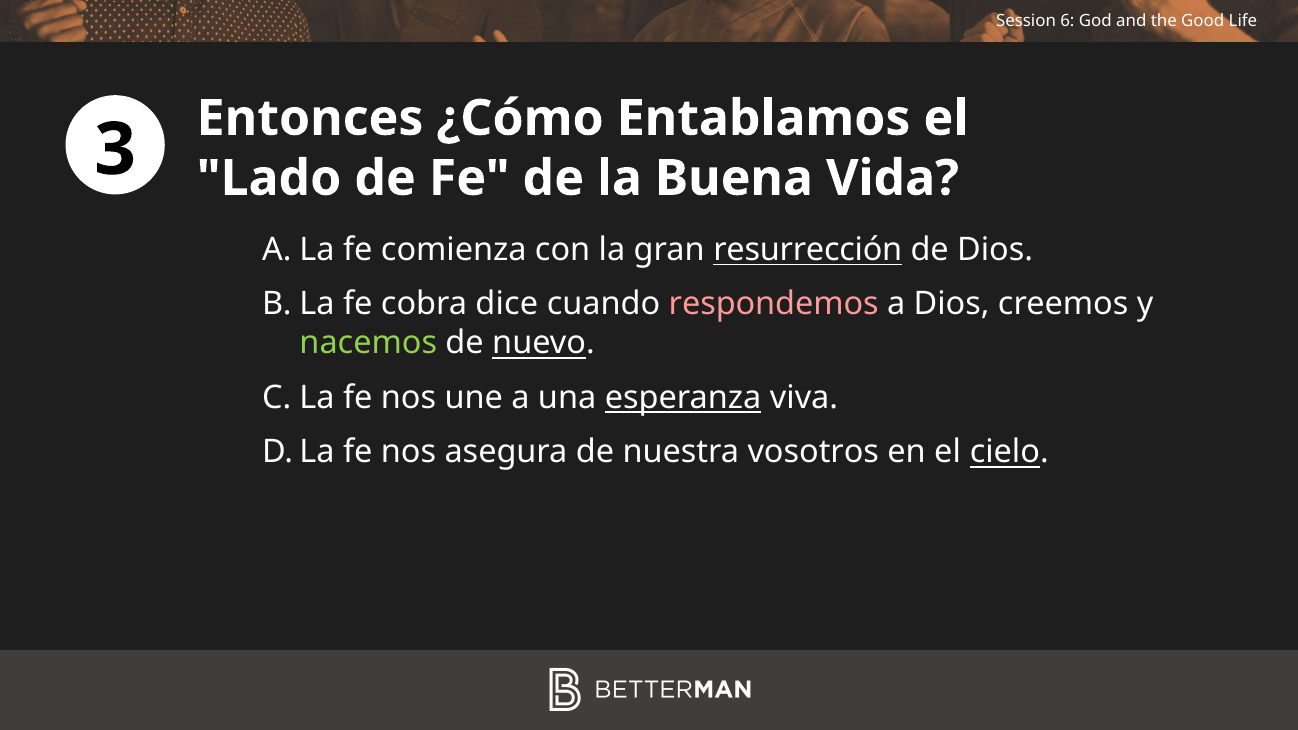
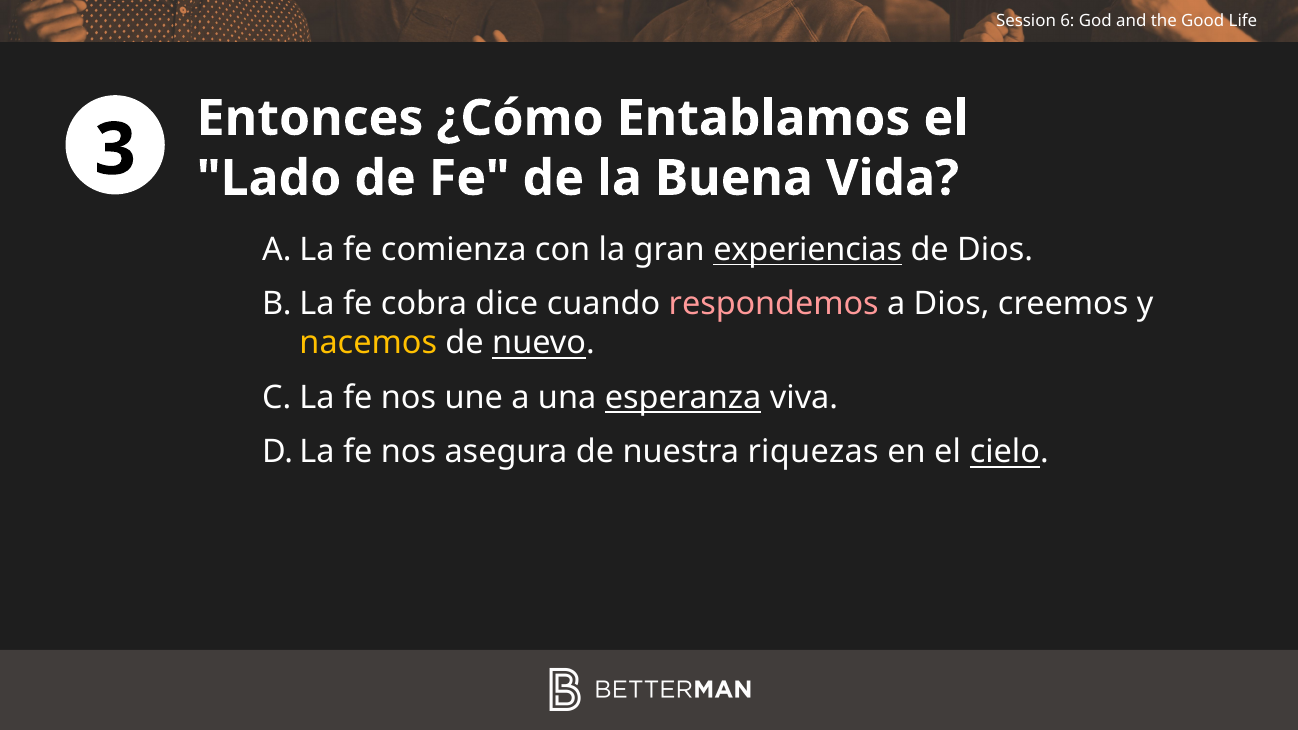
resurrección: resurrección -> experiencias (808, 250)
nacemos colour: light green -> yellow (368, 343)
vosotros: vosotros -> riquezas (813, 452)
